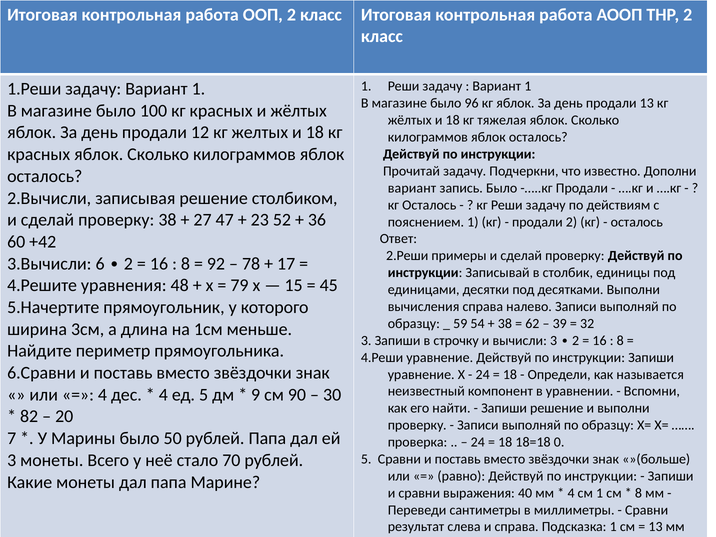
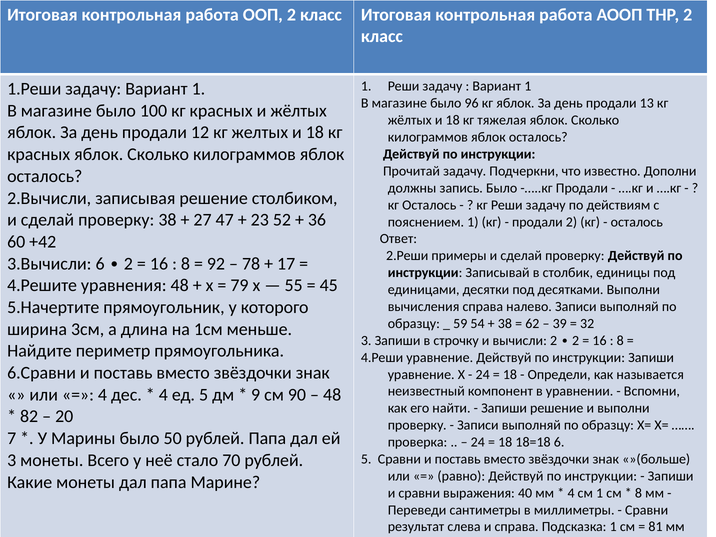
вариант: вариант -> должны (412, 188)
15: 15 -> 55 (294, 286)
вычисли 3: 3 -> 2 (554, 341)
30: 30 -> 48 (332, 395)
18=18 0: 0 -> 6 (559, 442)
13: 13 -> 81 (655, 527)
